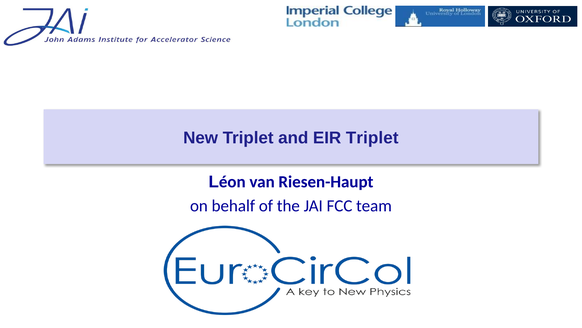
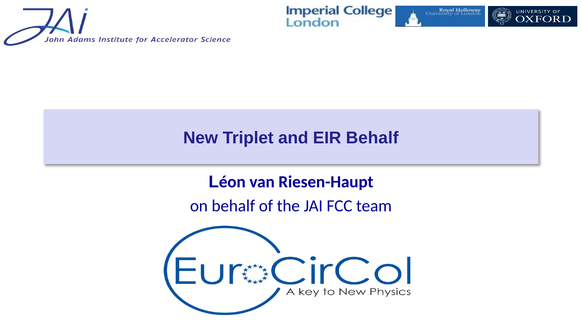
EIR Triplet: Triplet -> Behalf (372, 138)
